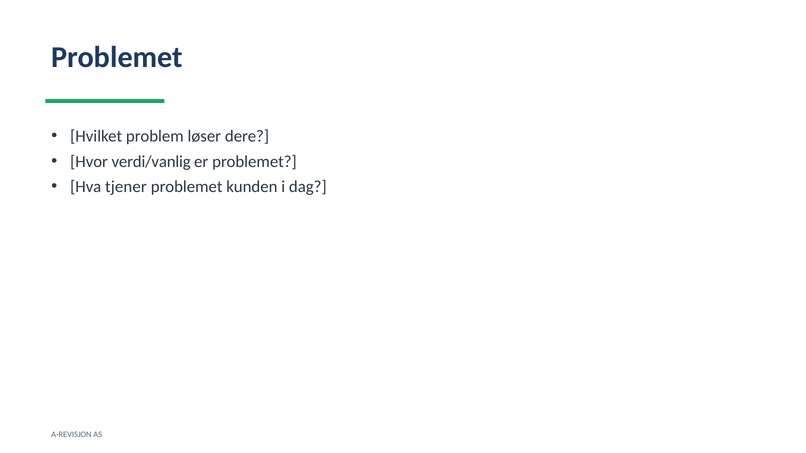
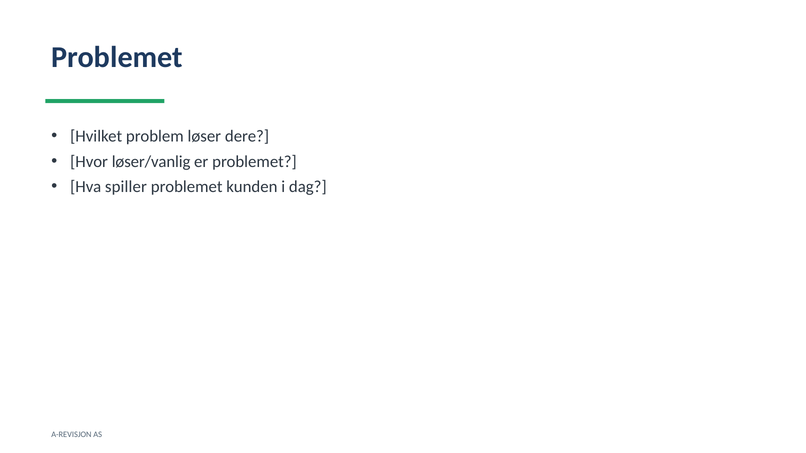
verdi/vanlig: verdi/vanlig -> løser/vanlig (151, 162)
tjener: tjener -> spiller (126, 187)
